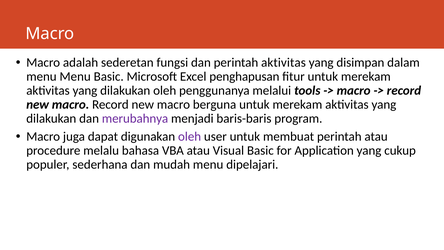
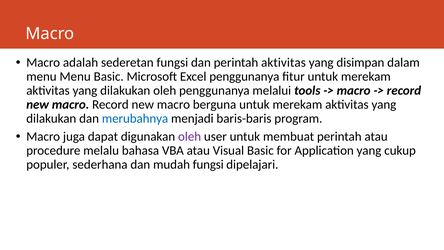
Excel penghapusan: penghapusan -> penggunanya (244, 77)
merubahnya colour: purple -> blue (135, 119)
mudah menu: menu -> fungsi (208, 164)
